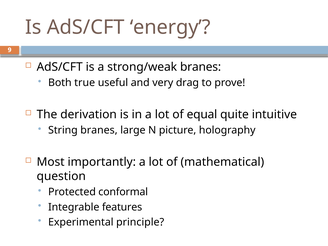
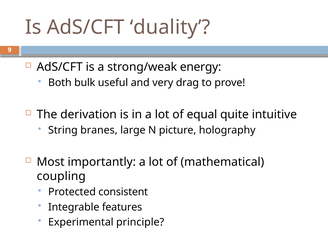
energy: energy -> duality (170, 27)
strong/weak branes: branes -> energy (201, 67)
true: true -> bulk (85, 83)
question: question -> coupling (61, 176)
conformal: conformal -> consistent (123, 192)
